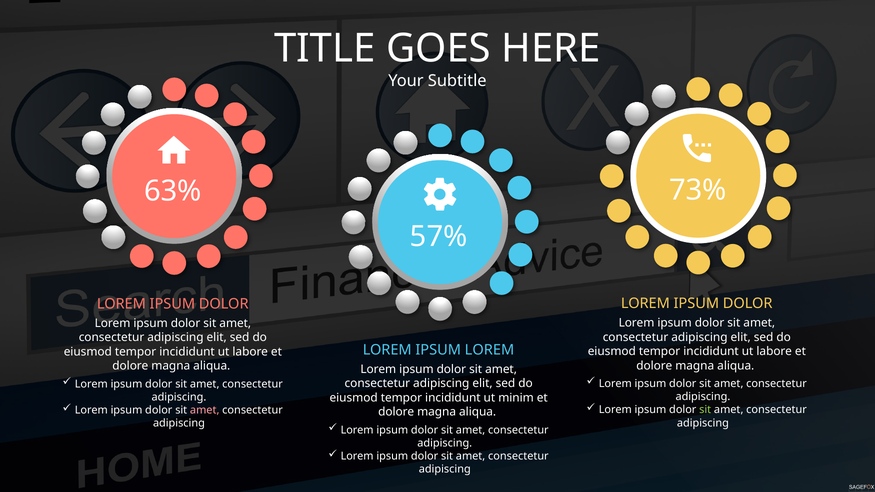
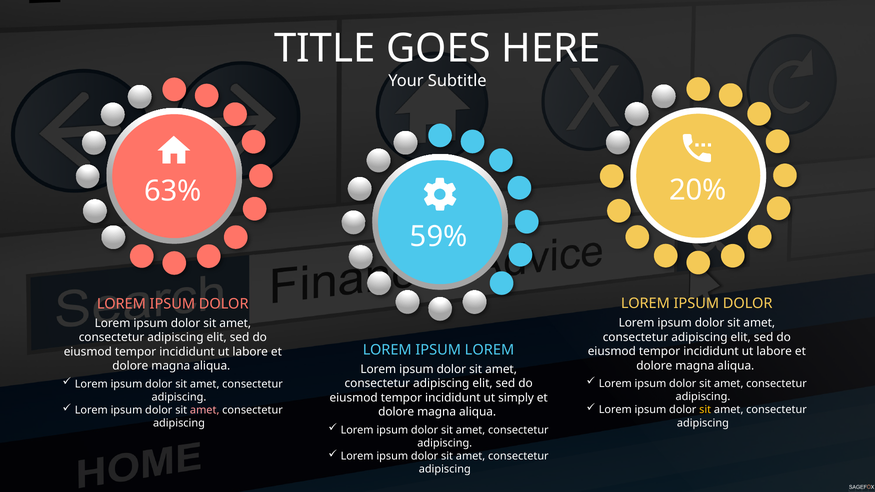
73%: 73% -> 20% (698, 190)
57%: 57% -> 59% (439, 237)
minim: minim -> simply (516, 398)
sit colour: light green -> yellow (705, 410)
